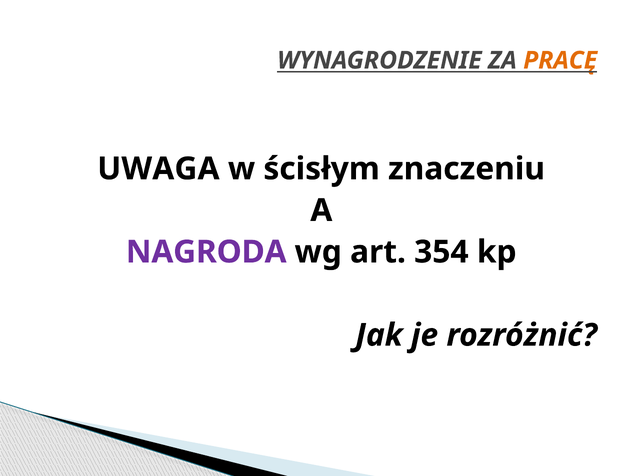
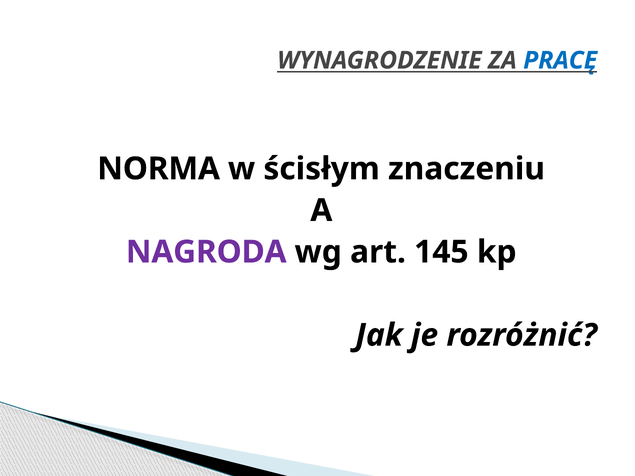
PRACĘ colour: orange -> blue (560, 60)
UWAGA: UWAGA -> NORMA (159, 169)
354: 354 -> 145 (441, 252)
